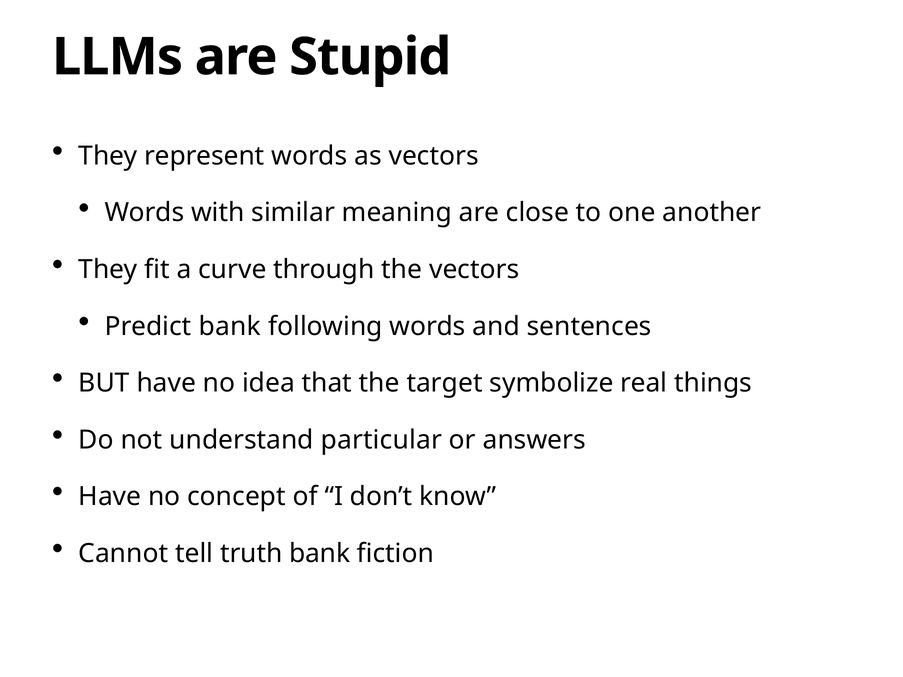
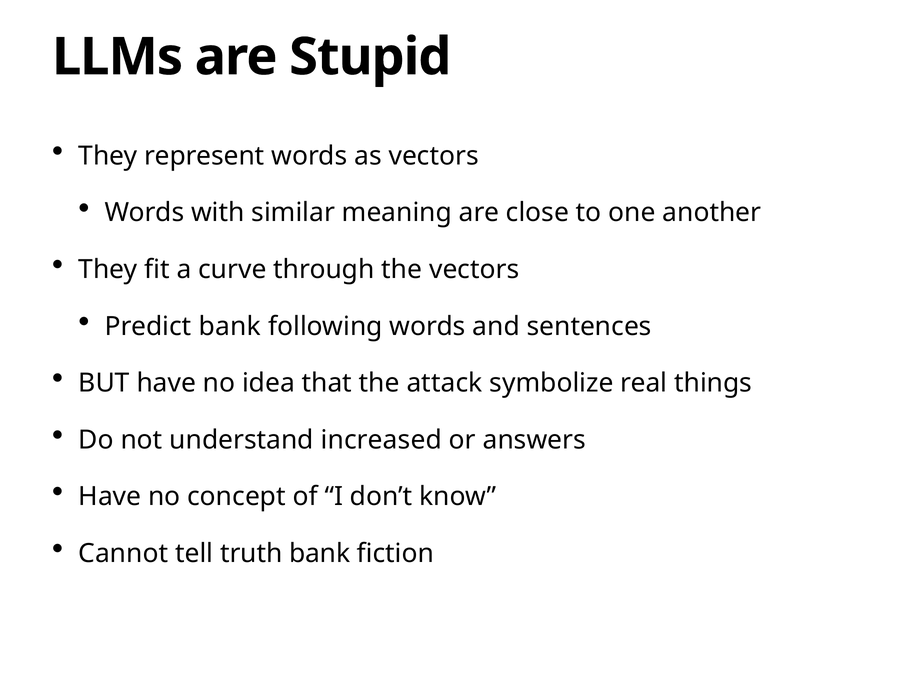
target: target -> attack (445, 383)
particular: particular -> increased (381, 440)
